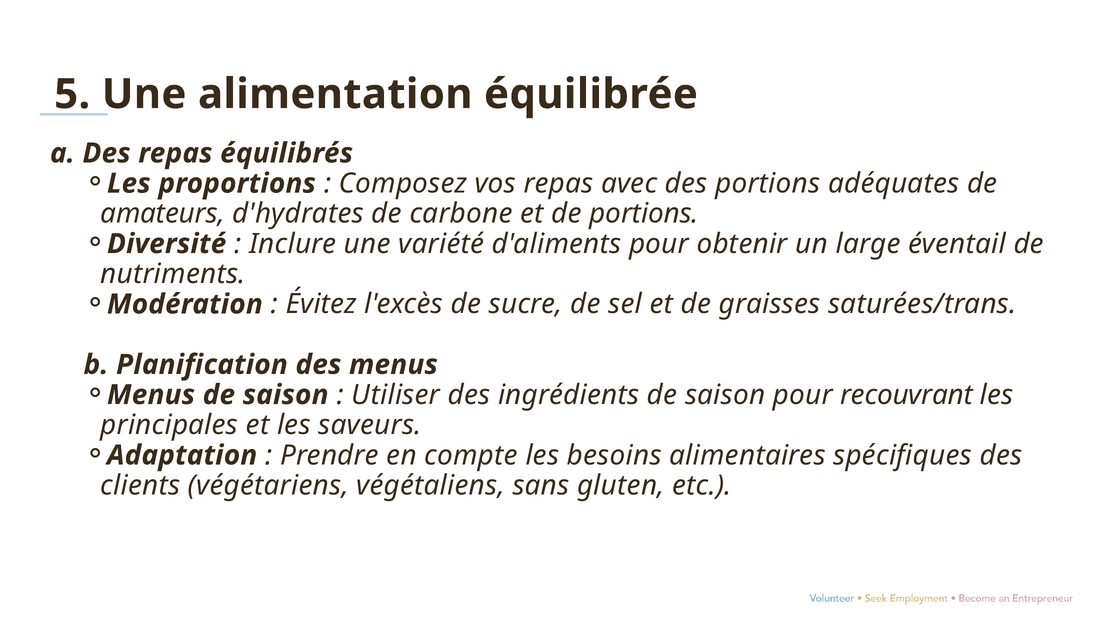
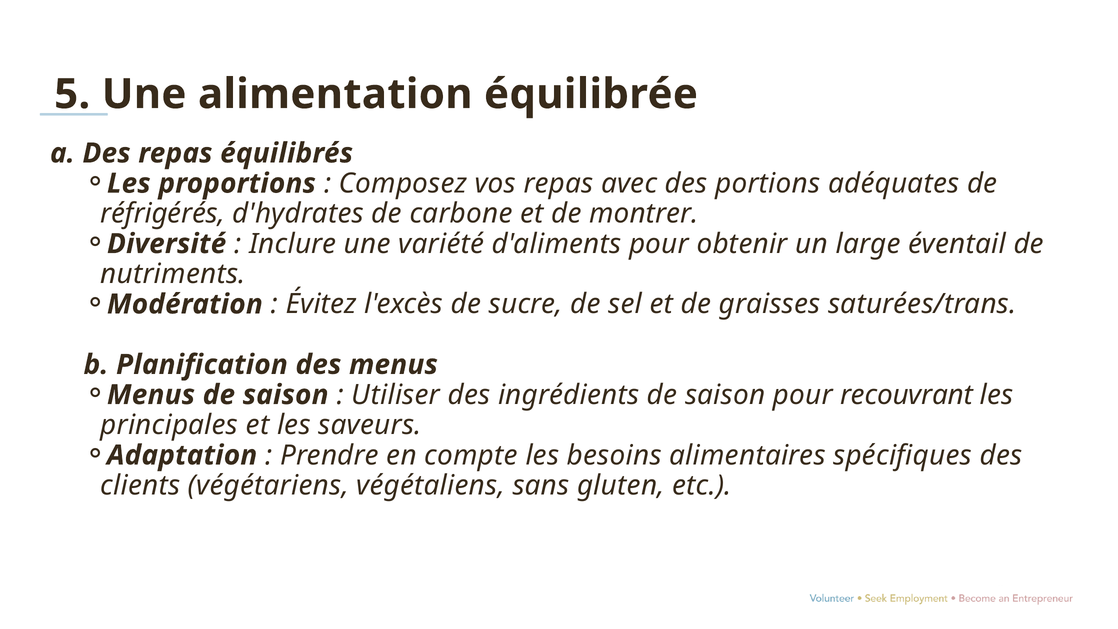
amateurs: amateurs -> réfrigérés (163, 214)
de portions: portions -> montrer (644, 214)
